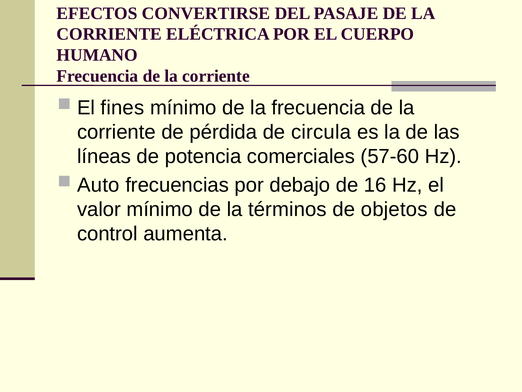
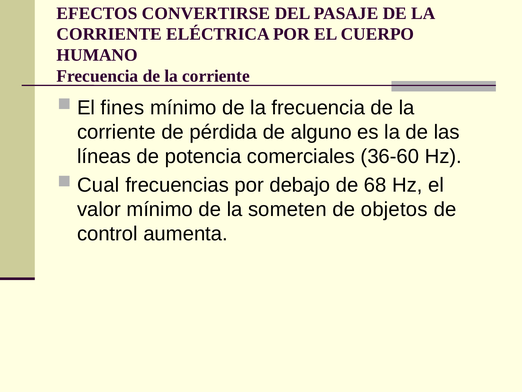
circula: circula -> alguno (321, 132)
57-60: 57-60 -> 36-60 (390, 156)
Auto: Auto -> Cual (98, 185)
16: 16 -> 68 (375, 185)
términos: términos -> someten (287, 209)
